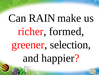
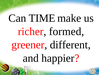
RAIN: RAIN -> TIME (42, 18)
selection: selection -> different (70, 44)
